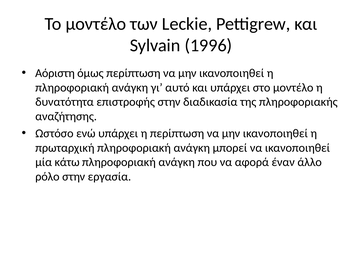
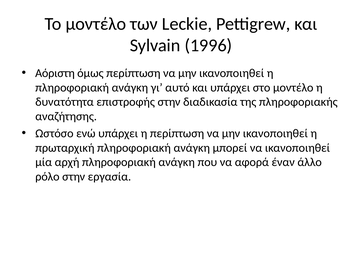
κάτω: κάτω -> αρχή (67, 163)
